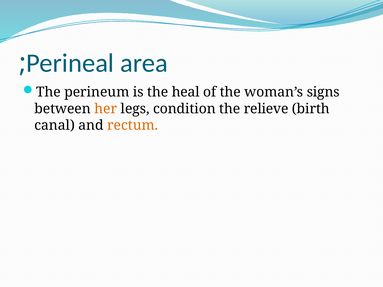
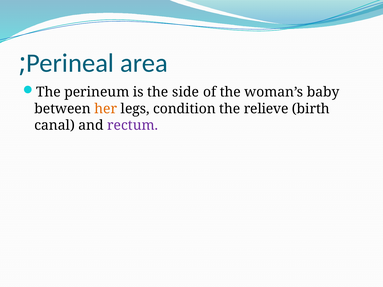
heal: heal -> side (186, 92)
signs: signs -> baby (323, 92)
rectum colour: orange -> purple (133, 125)
